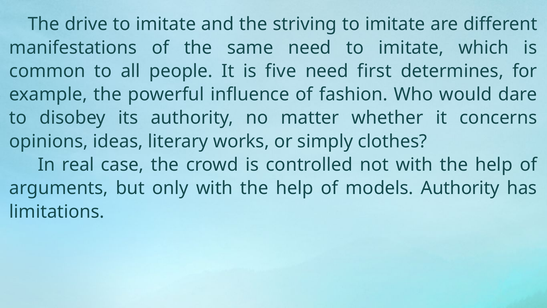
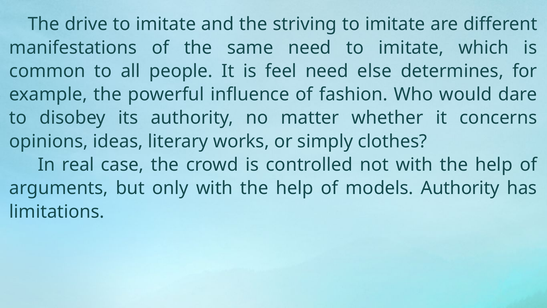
five: five -> feel (281, 71)
first: first -> else (375, 71)
